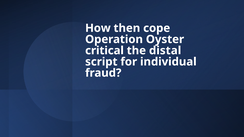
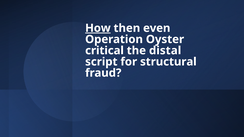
How underline: none -> present (98, 28)
cope: cope -> even (157, 28)
individual: individual -> structural (168, 62)
